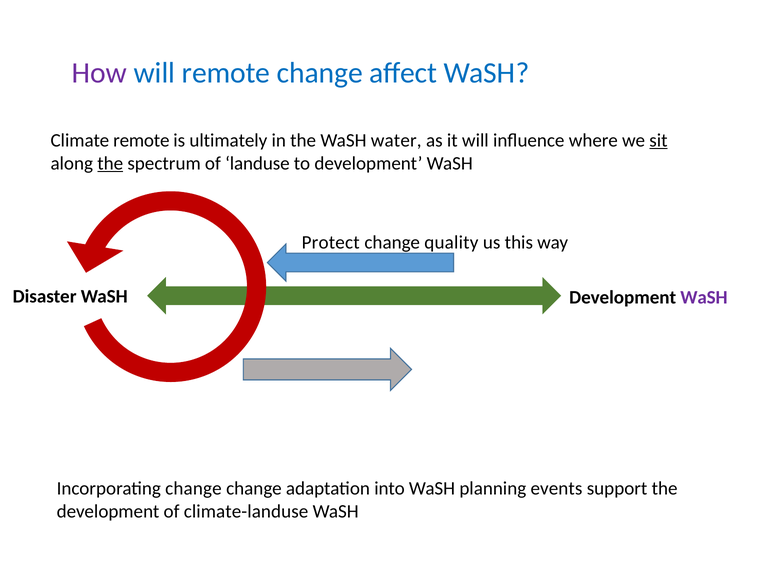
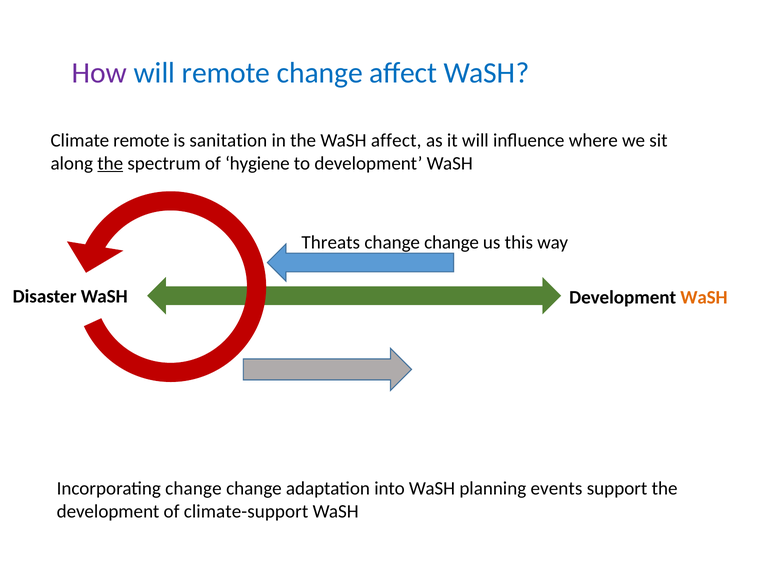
ultimately: ultimately -> sanitation (228, 140)
WaSH water: water -> affect (396, 140)
sit underline: present -> none (658, 140)
landuse: landuse -> hygiene (257, 163)
Protect: Protect -> Threats (331, 243)
quality: quality -> change (452, 243)
WaSH colour: purple -> orange (704, 298)
climate-landuse: climate-landuse -> climate-support (246, 512)
